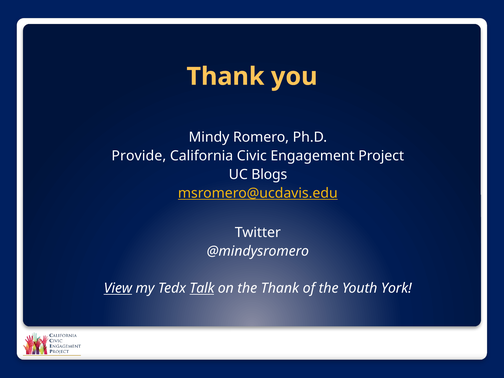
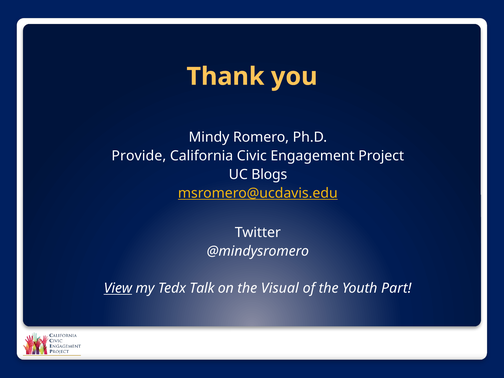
Talk underline: present -> none (202, 288)
the Thank: Thank -> Visual (280, 288)
York: York -> Part (396, 288)
